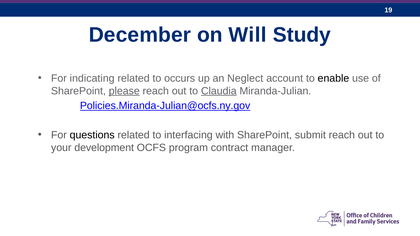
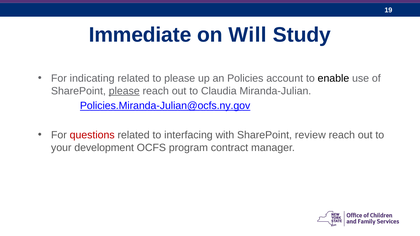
December: December -> Immediate (140, 35)
to occurs: occurs -> please (180, 78)
Neglect: Neglect -> Policies (245, 78)
Claudia underline: present -> none (219, 91)
questions colour: black -> red (92, 135)
submit: submit -> review (310, 135)
